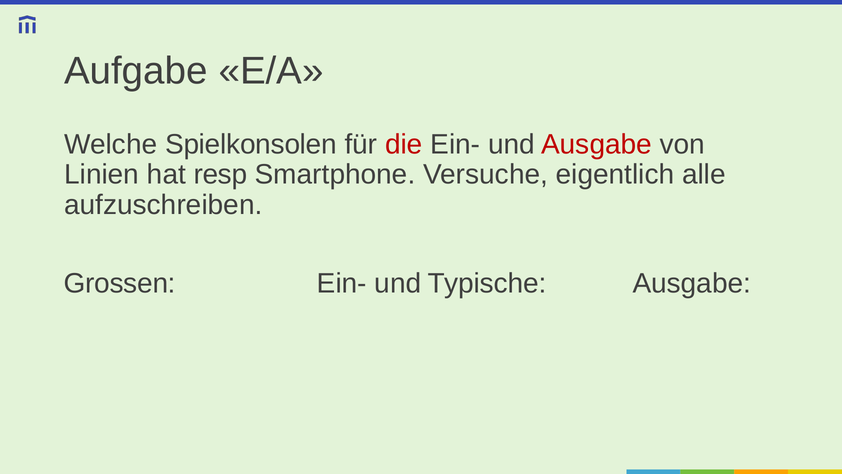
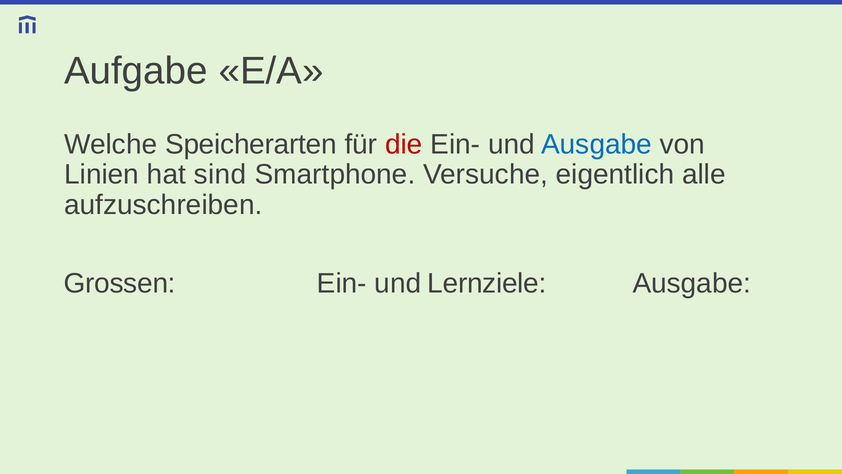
Spielkonsolen: Spielkonsolen -> Speicherarten (251, 144)
Ausgabe colour: red -> blue (597, 144)
resp: resp -> sind (220, 175)
Typische: Typische -> Lernziele (487, 283)
